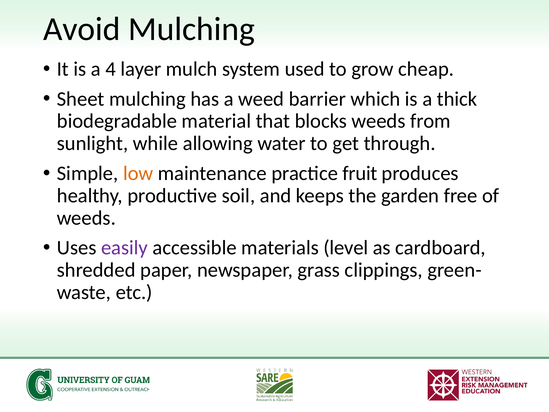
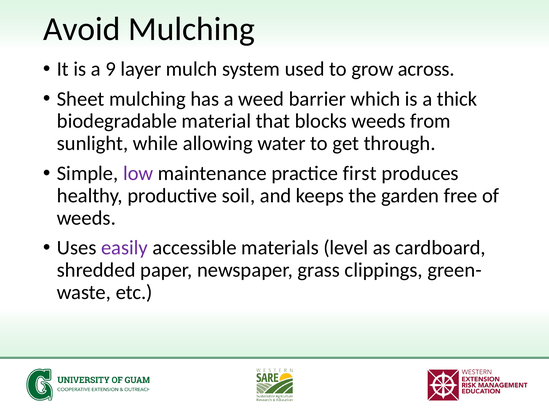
4: 4 -> 9 (111, 69)
cheap: cheap -> across (426, 69)
low colour: orange -> purple (138, 173)
fruit: fruit -> first (360, 173)
